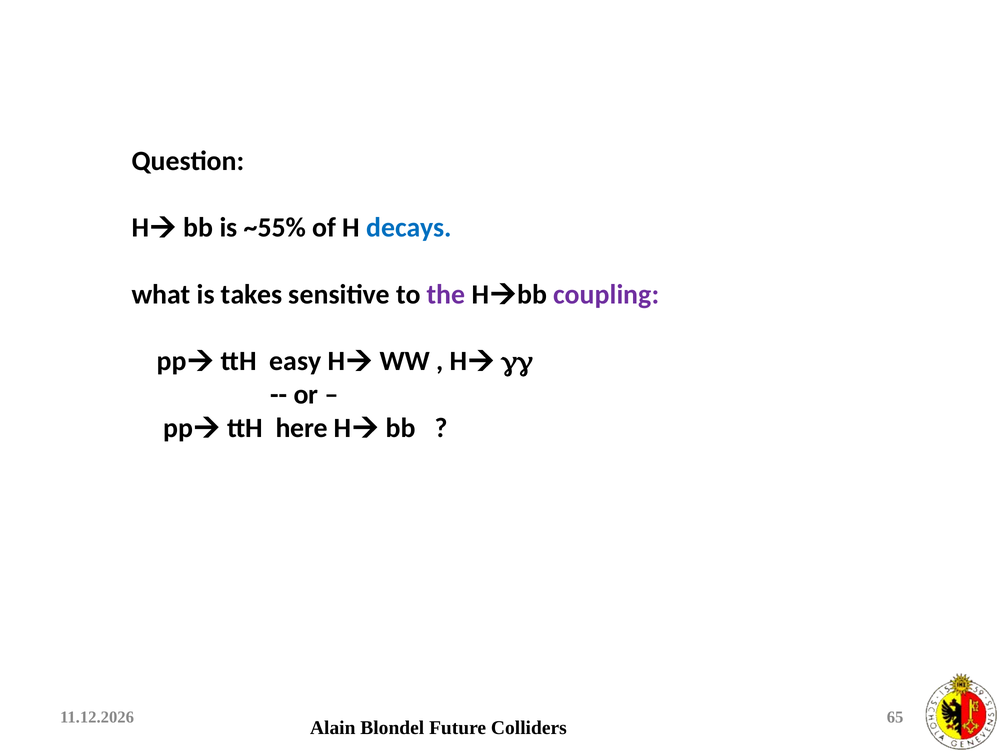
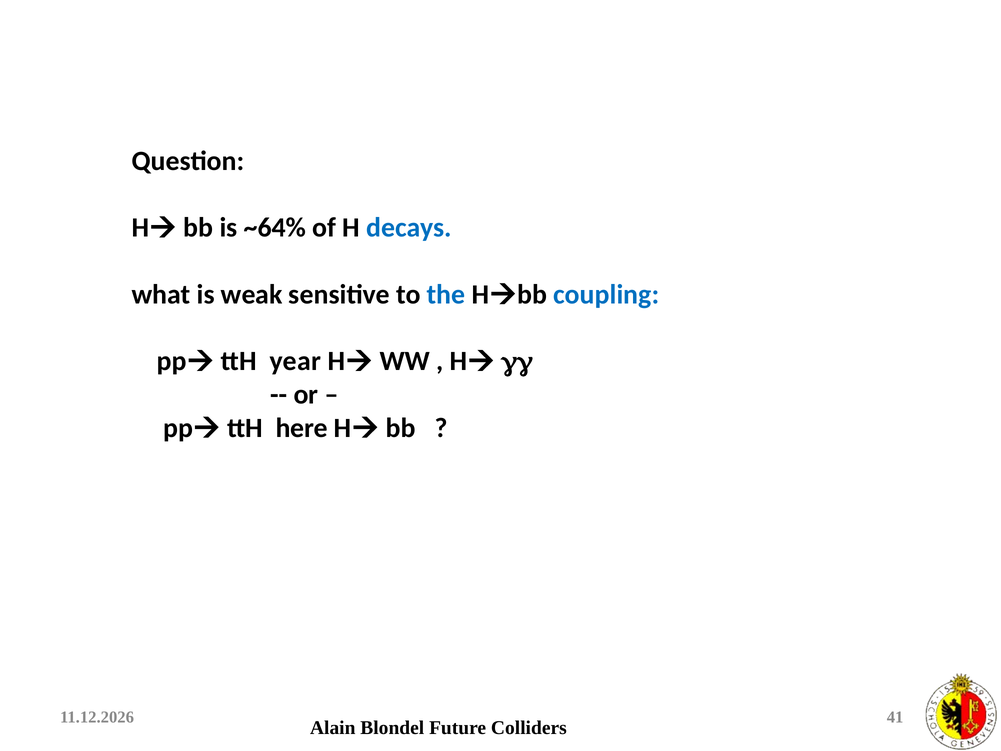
~55%: ~55% -> ~64% (275, 228)
takes: takes -> weak (252, 294)
the colour: purple -> blue (446, 294)
coupling colour: purple -> blue (606, 294)
easy: easy -> year (295, 361)
65: 65 -> 41 (895, 717)
